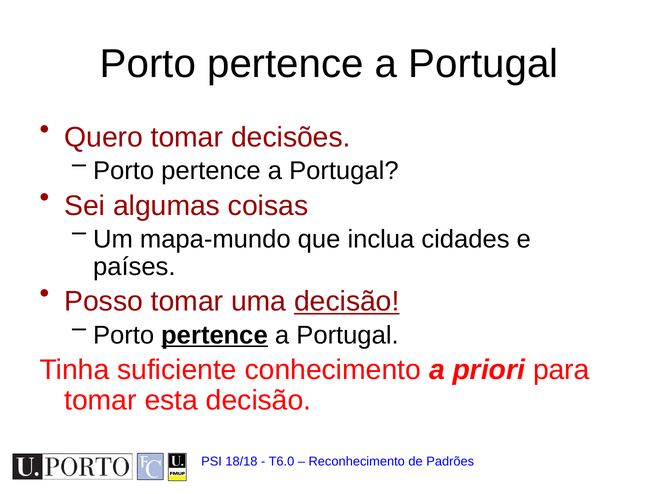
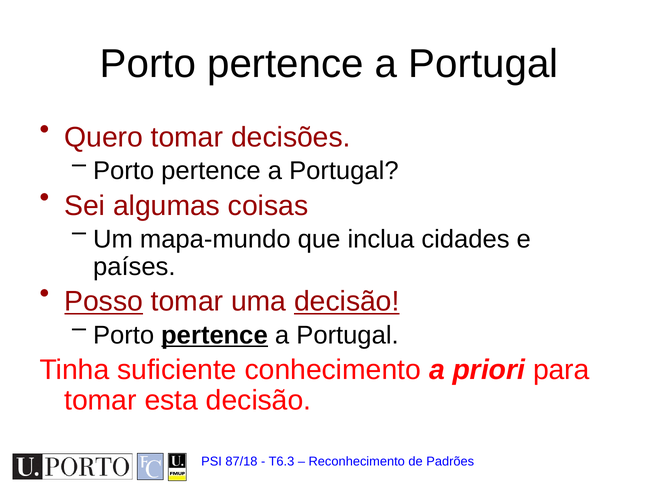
Posso underline: none -> present (104, 302)
18/18: 18/18 -> 87/18 (241, 462)
T6.0: T6.0 -> T6.3 (281, 462)
